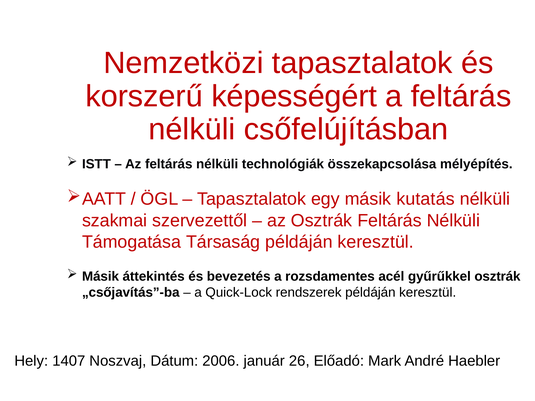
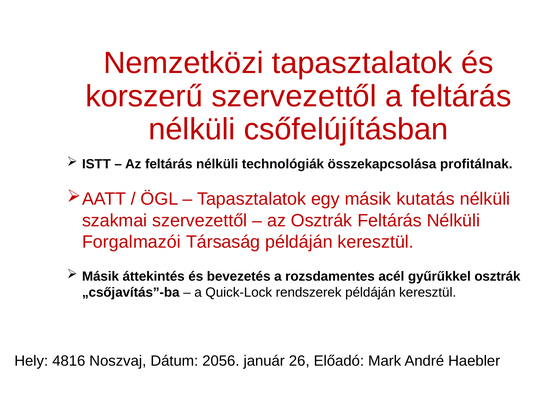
korszerű képességért: képességért -> szervezettől (294, 96)
mélyépítés: mélyépítés -> profitálnak (476, 164)
Támogatása: Támogatása -> Forgalmazói (131, 242)
1407: 1407 -> 4816 (69, 361)
2006: 2006 -> 2056 (221, 361)
